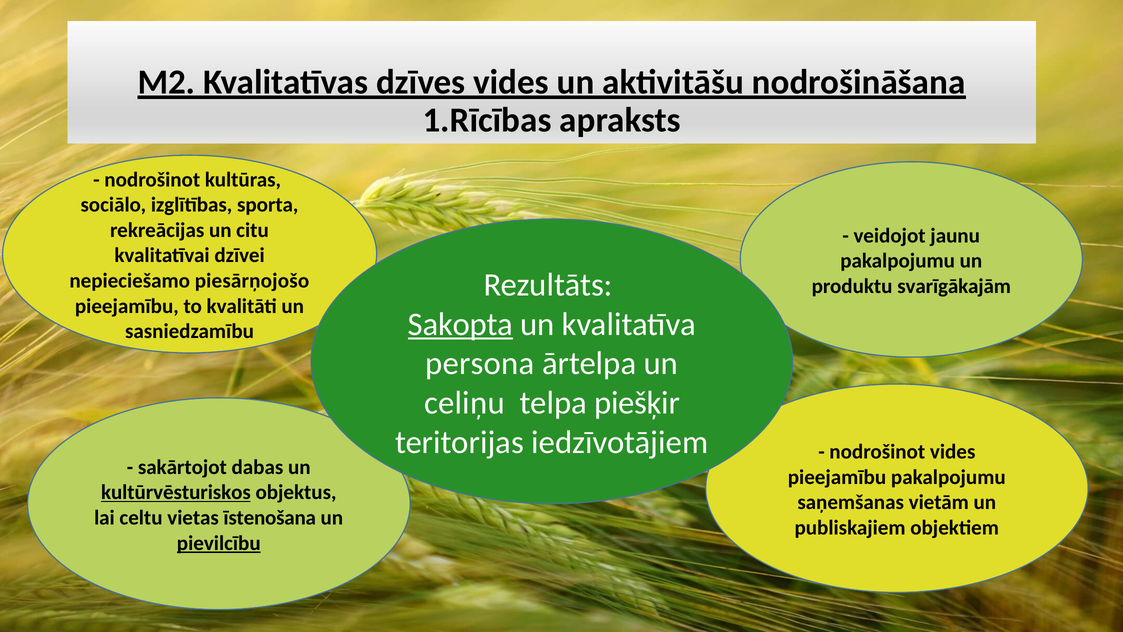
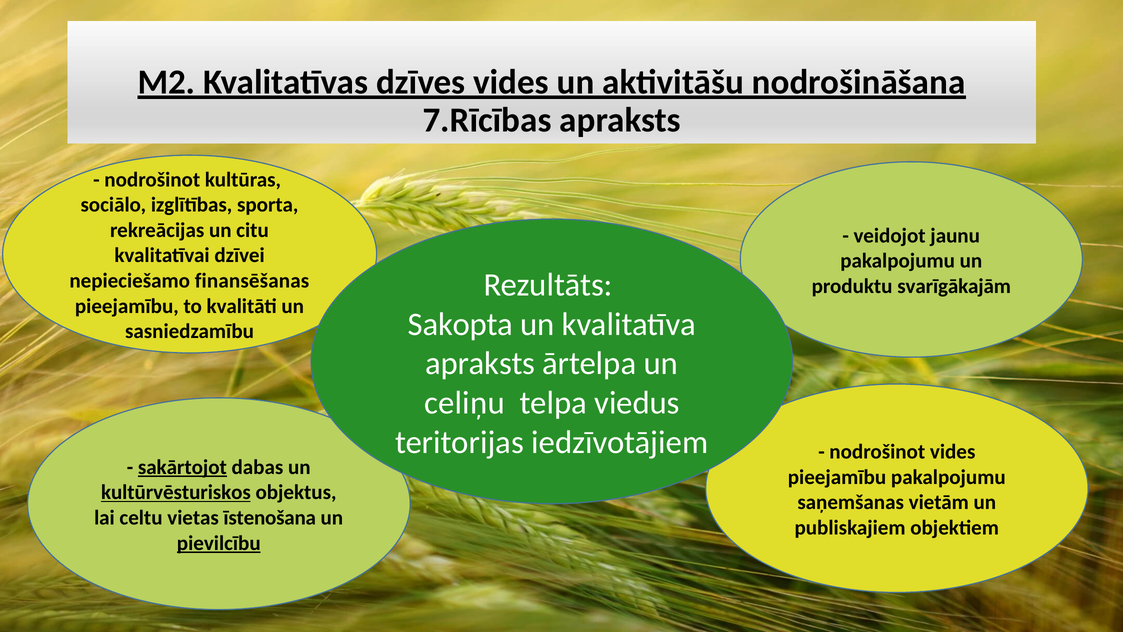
1.Rīcības: 1.Rīcības -> 7.Rīcības (487, 120)
piesārņojošo: piesārņojošo -> finansēšanas (252, 281)
Sakopta underline: present -> none (460, 324)
persona: persona -> apraksts (480, 363)
piešķir: piešķir -> viedus (637, 403)
sakārtojot underline: none -> present (182, 467)
